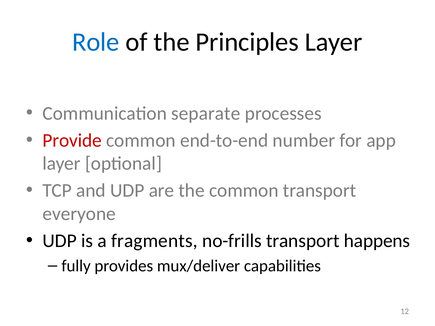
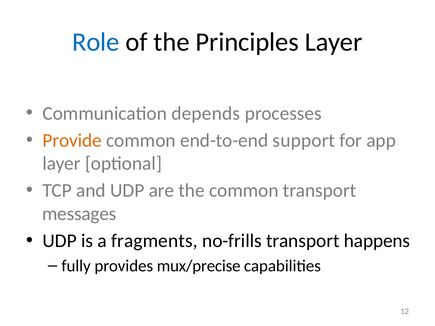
separate: separate -> depends (206, 113)
Provide colour: red -> orange (72, 140)
number: number -> support (304, 140)
everyone: everyone -> messages (79, 214)
mux/deliver: mux/deliver -> mux/precise (199, 266)
